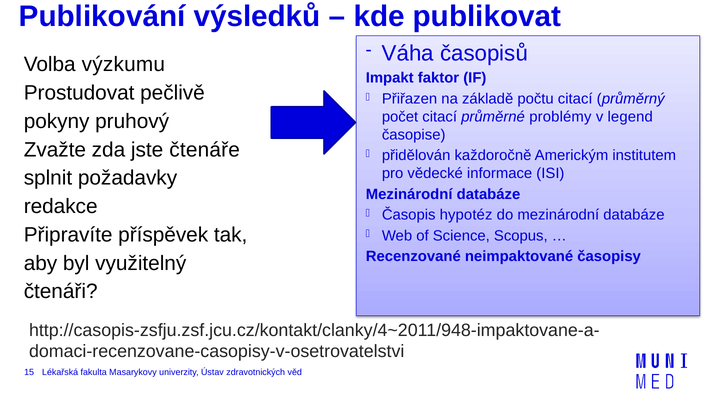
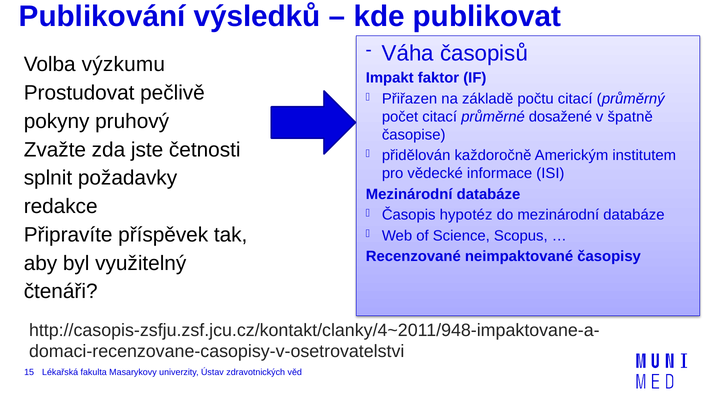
problémy: problémy -> dosažené (561, 117)
legend: legend -> špatně (630, 117)
čtenáře: čtenáře -> četnosti (205, 150)
